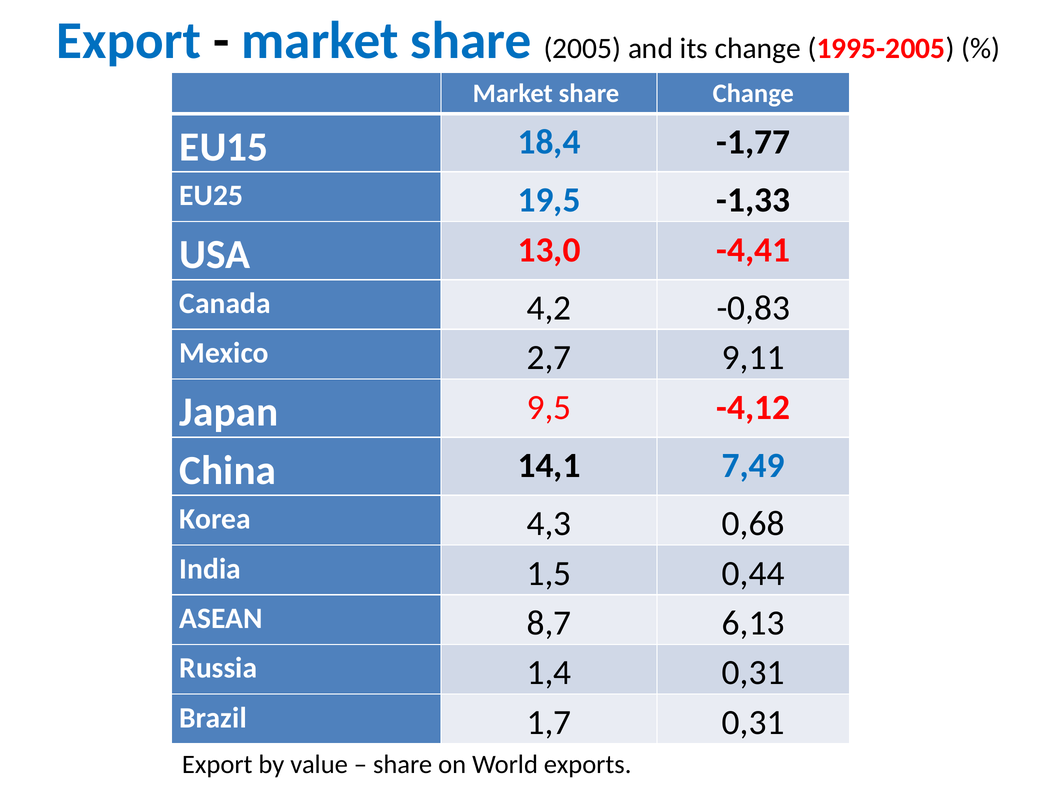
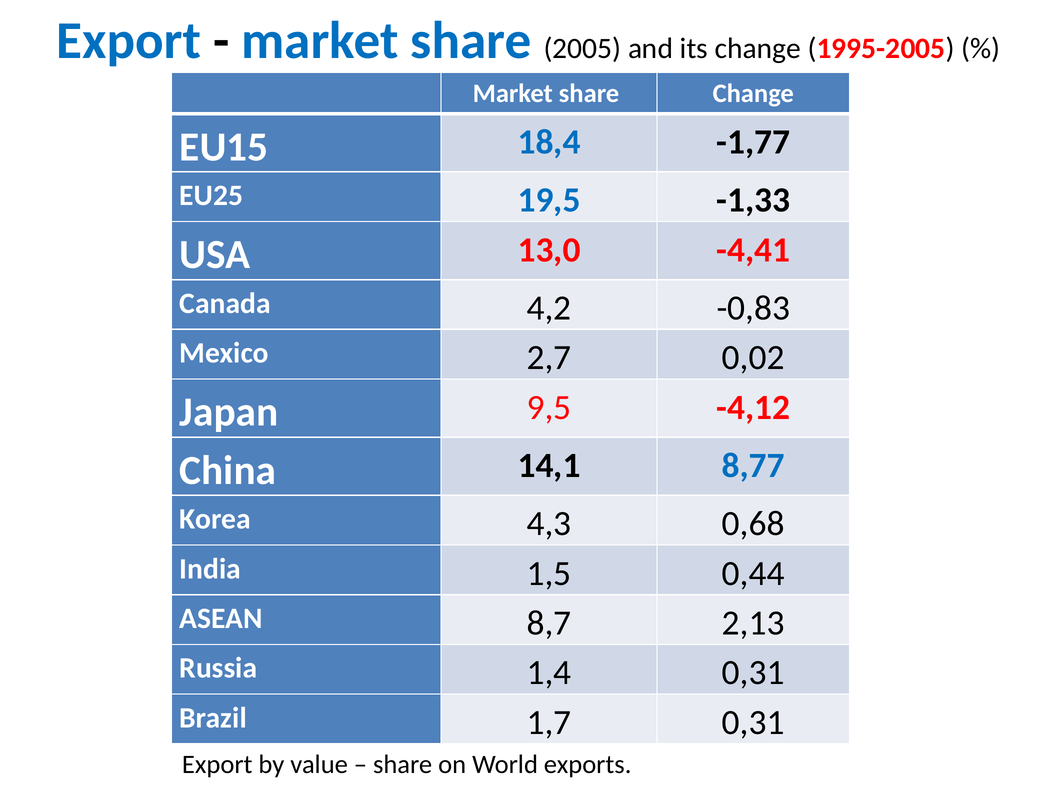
9,11: 9,11 -> 0,02 (753, 358)
7,49: 7,49 -> 8,77 (753, 466)
6,13: 6,13 -> 2,13 (753, 623)
